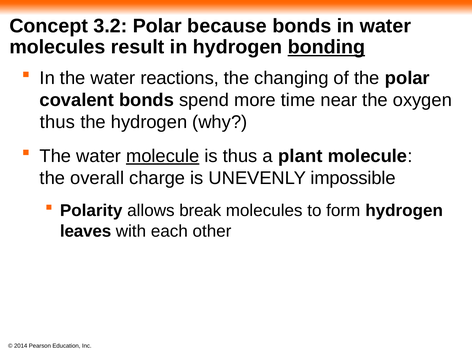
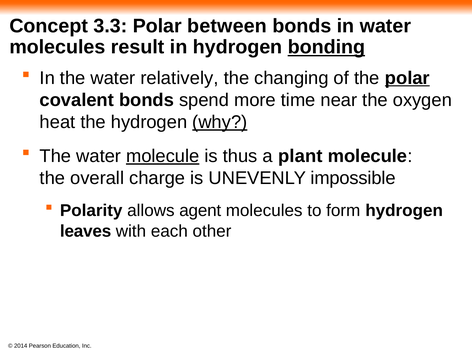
3.2: 3.2 -> 3.3 (110, 26)
because: because -> between (227, 26)
reactions: reactions -> relatively (180, 78)
polar underline: none -> present (407, 78)
thus: thus -> heat (57, 122)
why underline: none -> present (220, 122)
break: break -> agent (200, 211)
